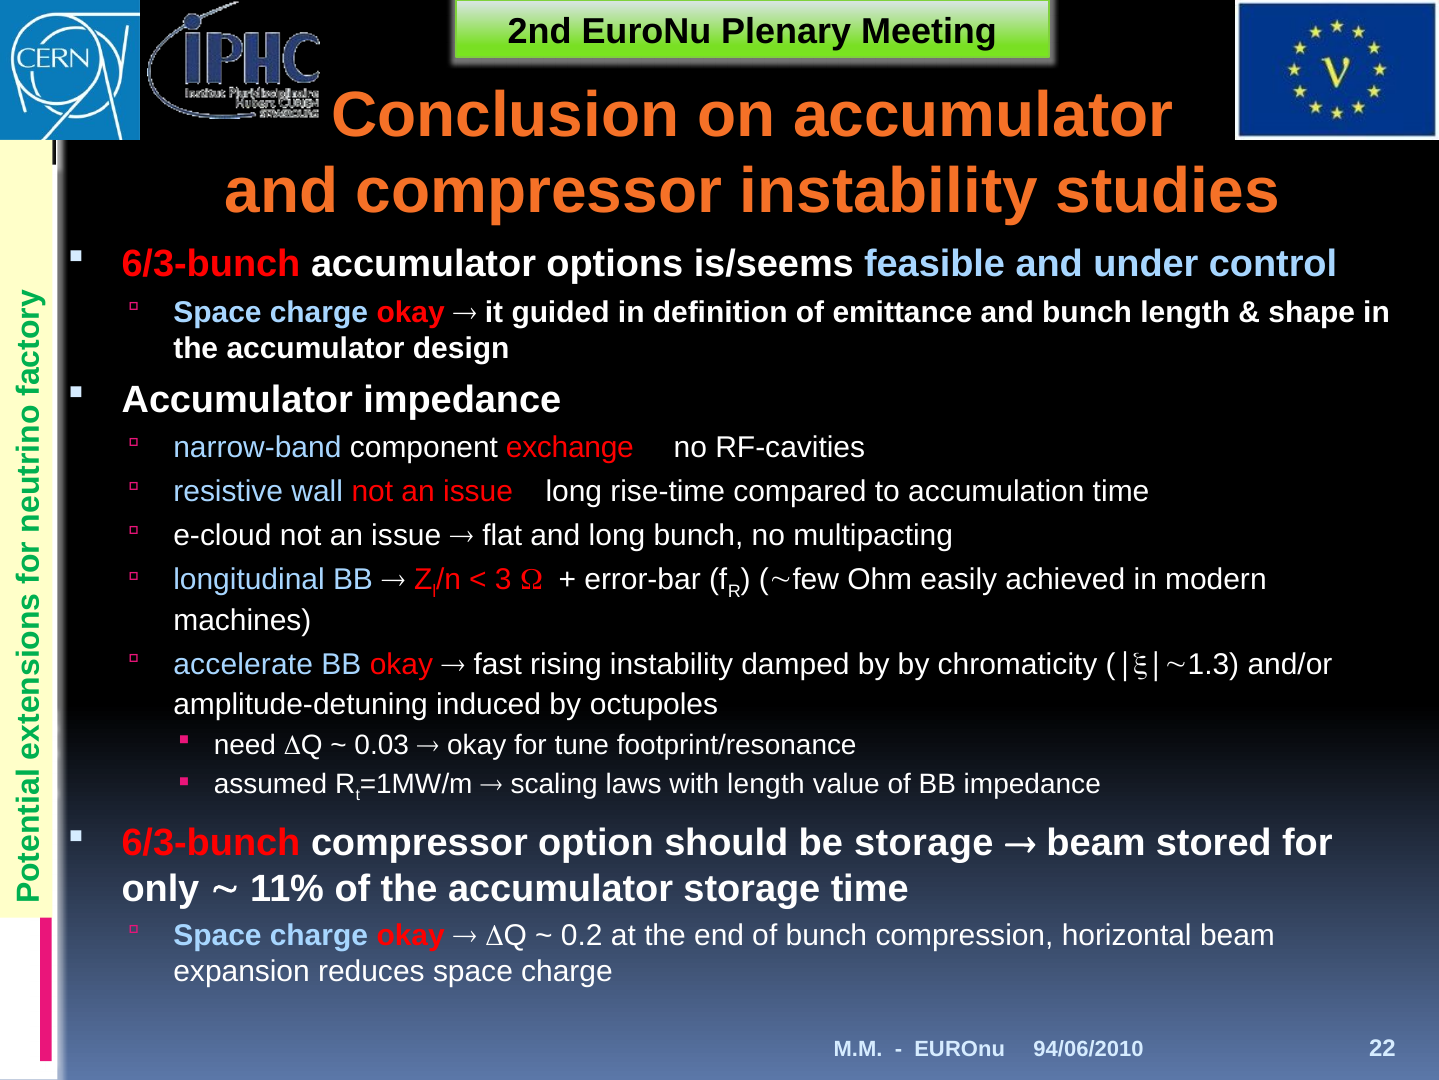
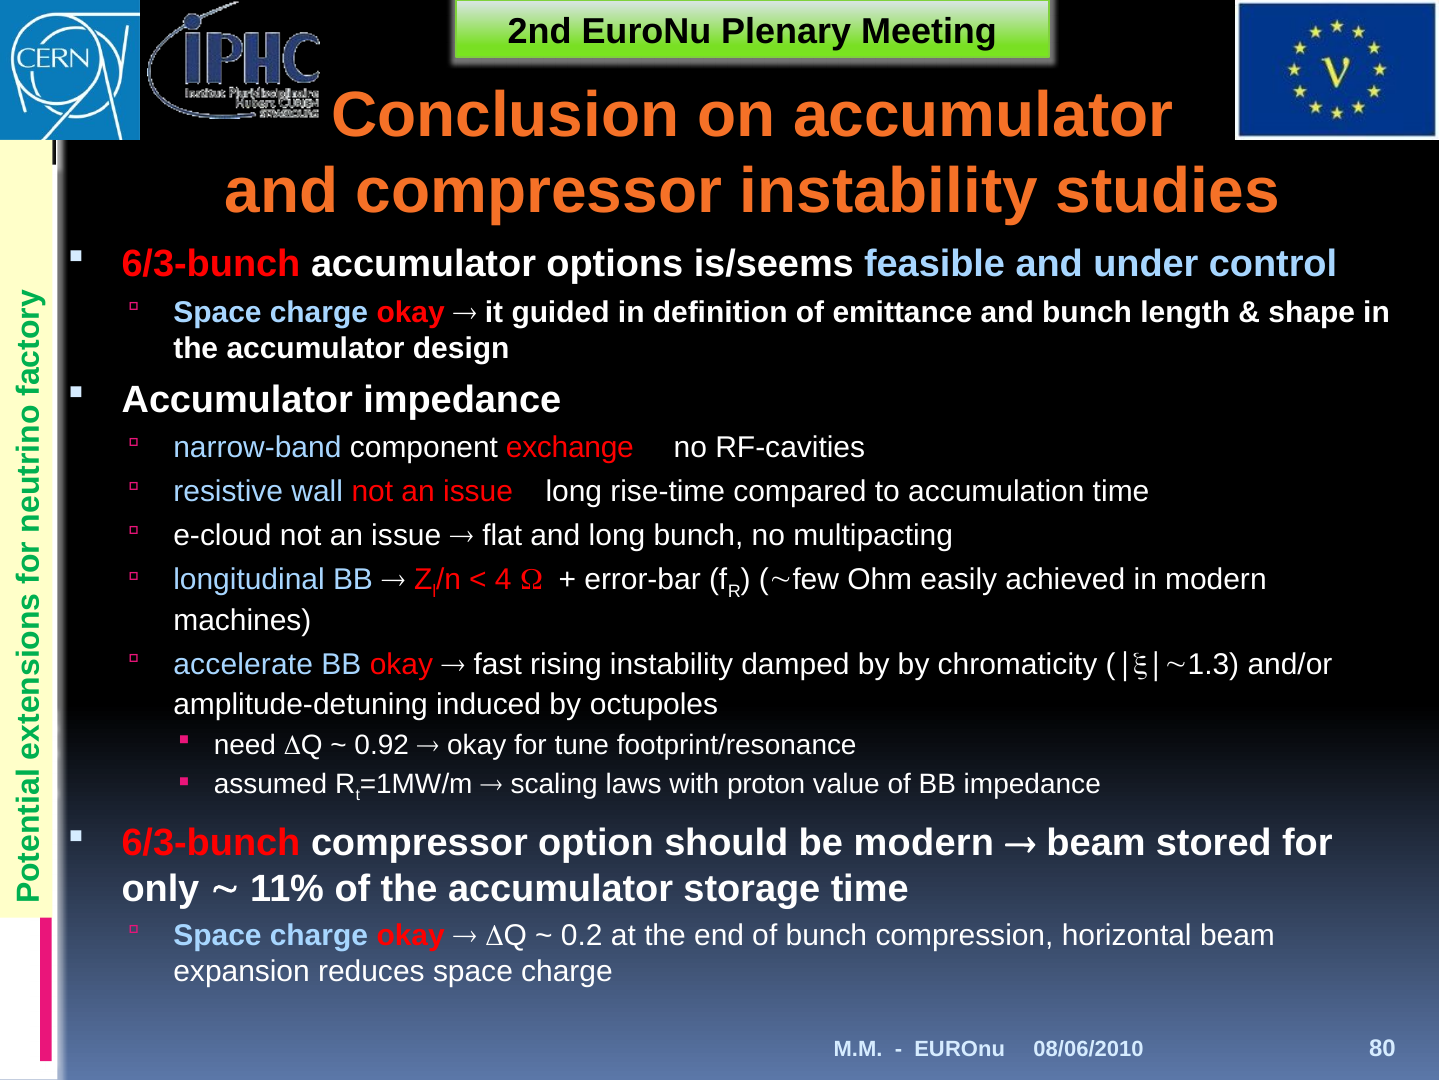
3: 3 -> 4 (503, 579)
0.03: 0.03 -> 0.92 (382, 745)
with length: length -> proton (766, 784)
be storage: storage -> modern (924, 843)
94/06/2010: 94/06/2010 -> 08/06/2010 (1089, 1048)
22: 22 -> 80 (1382, 1047)
